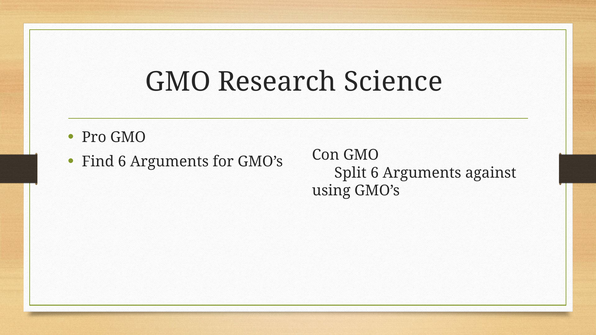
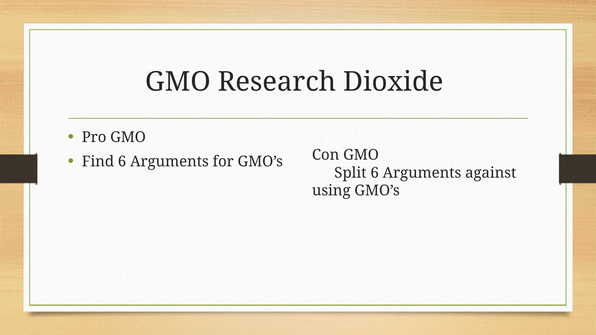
Science: Science -> Dioxide (393, 82)
